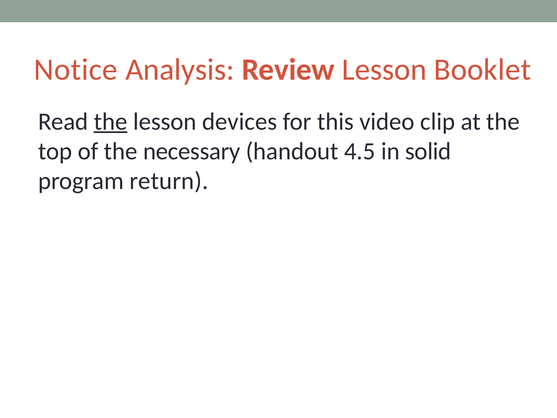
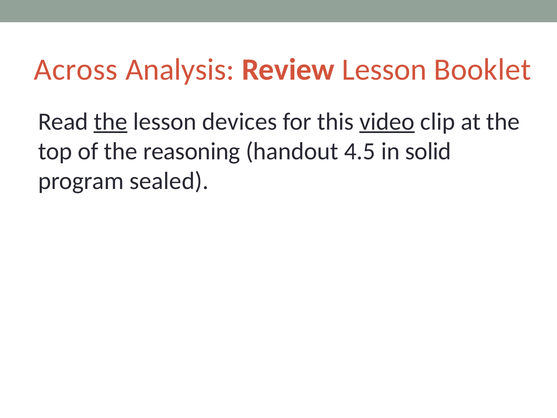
Notice: Notice -> Across (76, 69)
video underline: none -> present (387, 121)
necessary: necessary -> reasoning (192, 151)
return: return -> sealed (169, 181)
